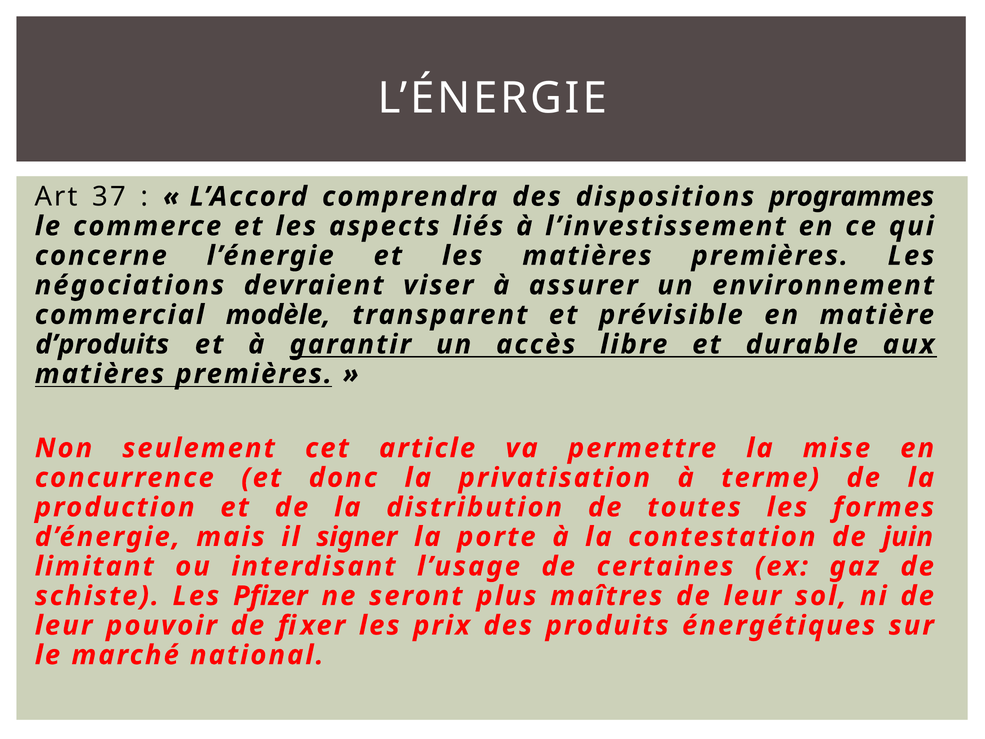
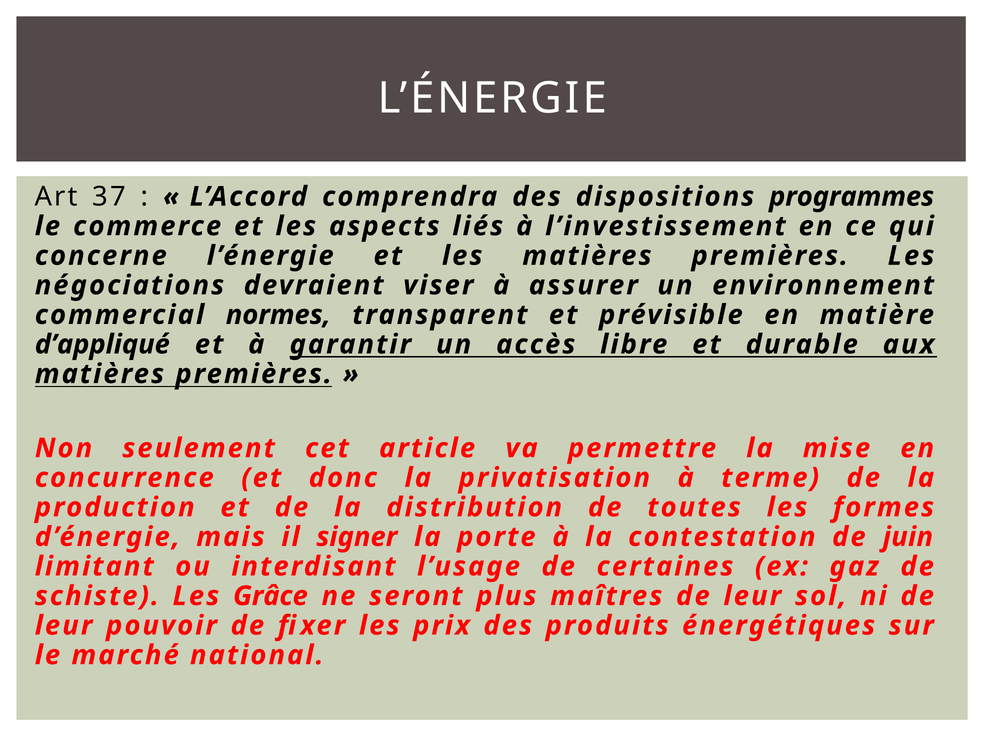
modèle: modèle -> normes (278, 315)
d’produits: d’produits -> d’appliqué (102, 344)
Pfizer: Pfizer -> Grâce (270, 596)
